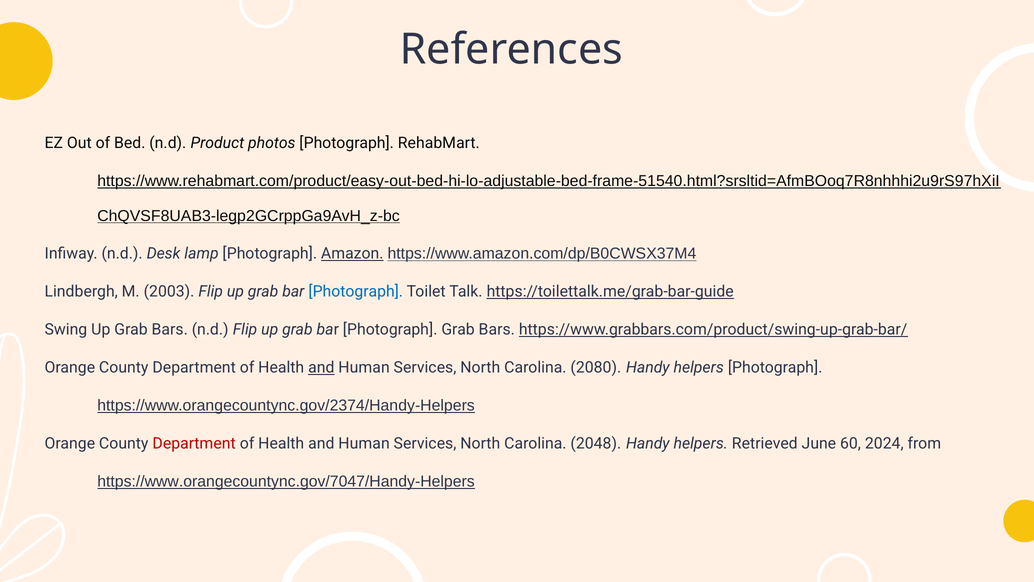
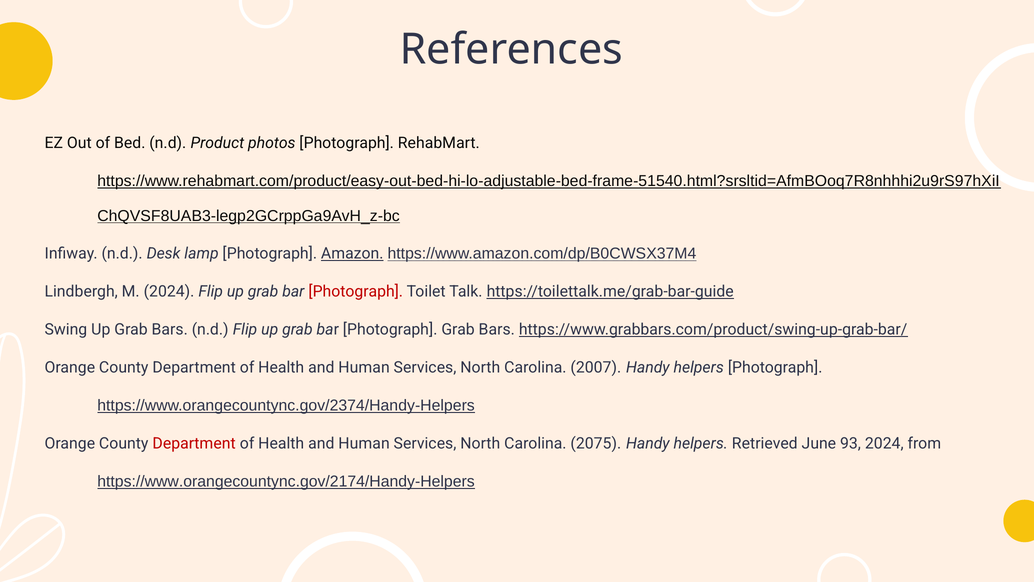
M 2003: 2003 -> 2024 (169, 292)
Photograph colour: blue -> red (356, 292)
and underline: present -> none (321, 367)
2080: 2080 -> 2007 (596, 367)
2048: 2048 -> 2075 (596, 443)
60: 60 -> 93 (851, 443)
https://www.orangecountync.gov/7047/Handy-Helpers: https://www.orangecountync.gov/7047/Handy-Helpers -> https://www.orangecountync.gov/2174/Handy-Helpers (286, 481)
